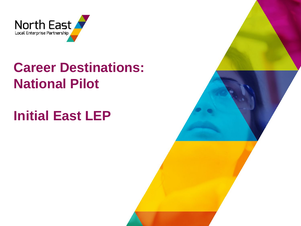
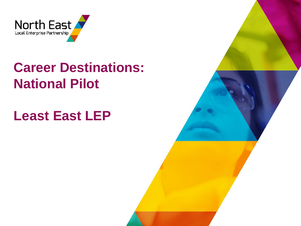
Initial: Initial -> Least (31, 116)
